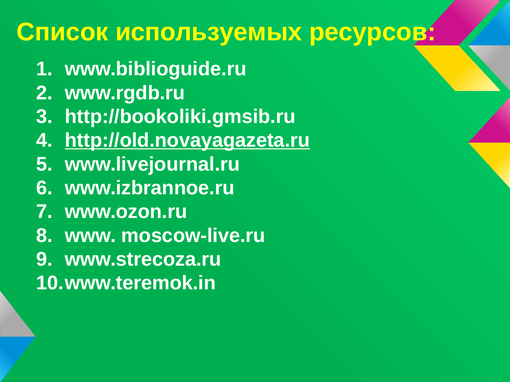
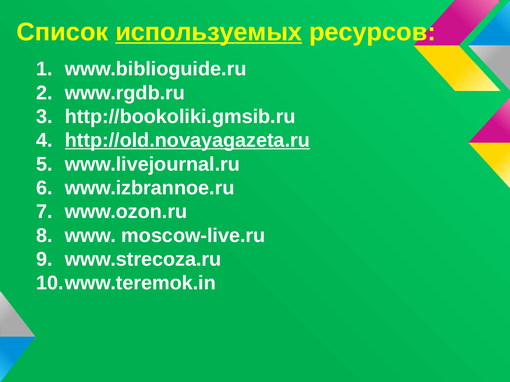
используемых underline: none -> present (209, 32)
